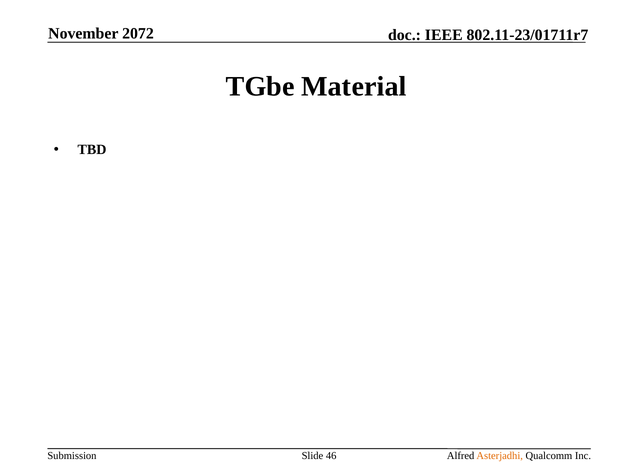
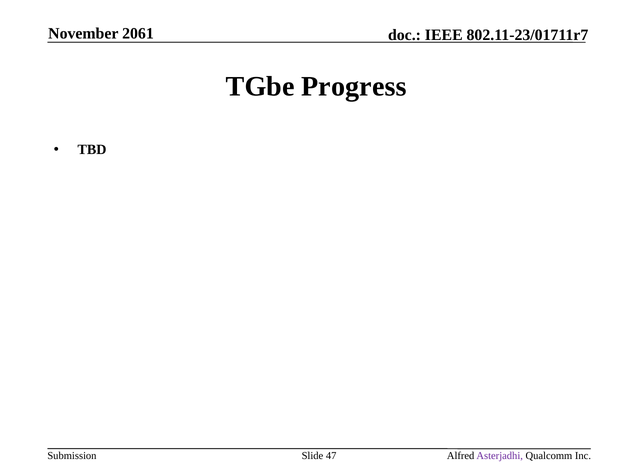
2072: 2072 -> 2061 (138, 34)
Material: Material -> Progress (354, 86)
46: 46 -> 47 (331, 455)
Asterjadhi colour: orange -> purple (500, 455)
